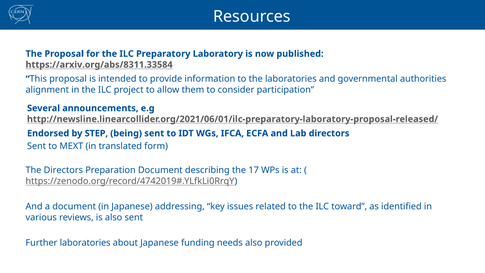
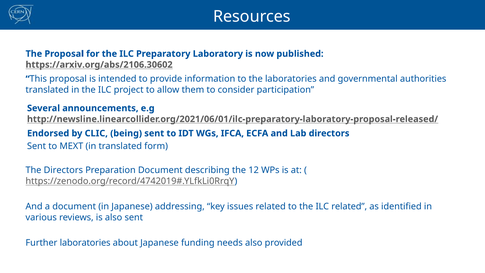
https://arxiv.org/abs/8311.33584: https://arxiv.org/abs/8311.33584 -> https://arxiv.org/abs/2106.30602 (99, 65)
alignment: alignment -> translated (47, 90)
STEP: STEP -> CLIC (96, 133)
17: 17 -> 12 (254, 170)
ILC toward: toward -> related (349, 206)
